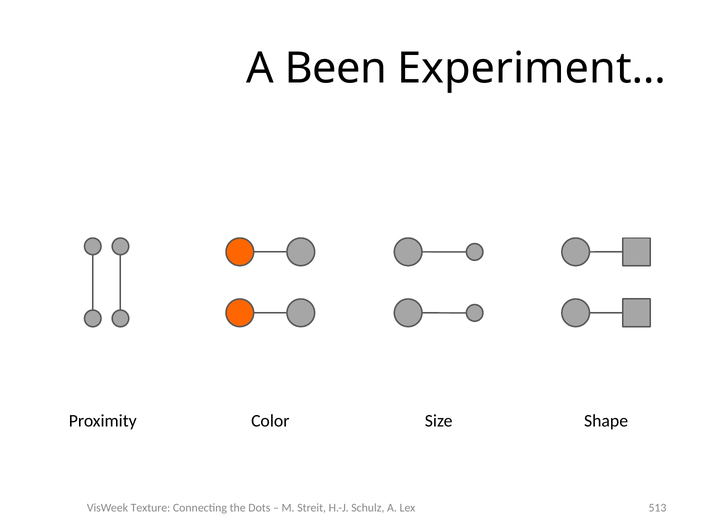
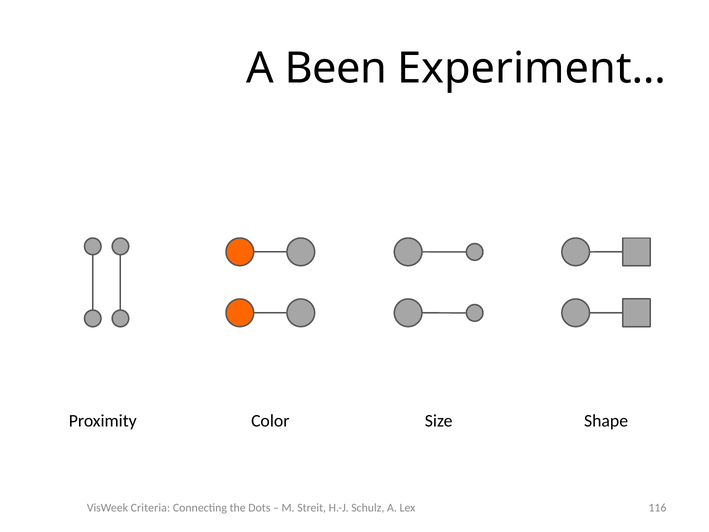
Texture: Texture -> Criteria (150, 508)
513: 513 -> 116 (657, 508)
